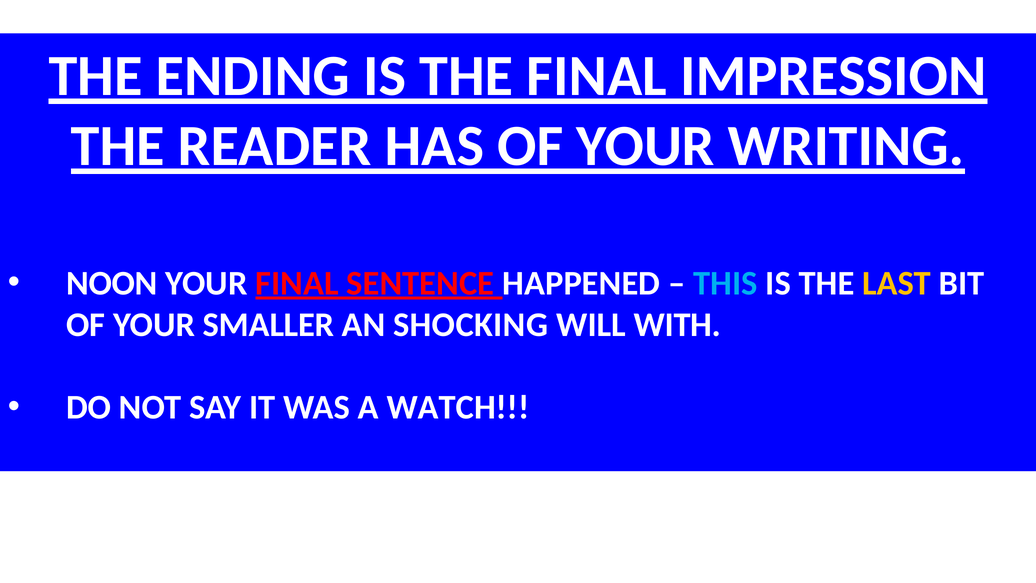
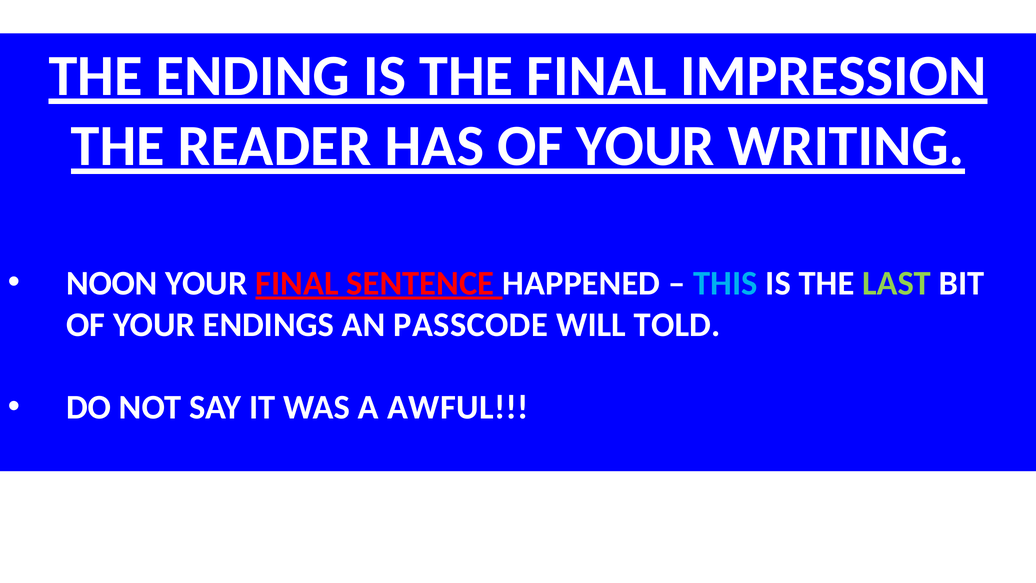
LAST colour: yellow -> light green (897, 283)
SMALLER: SMALLER -> ENDINGS (268, 324)
SHOCKING: SHOCKING -> PASSCODE (471, 324)
WITH: WITH -> TOLD (677, 324)
WATCH: WATCH -> AWFUL (458, 407)
